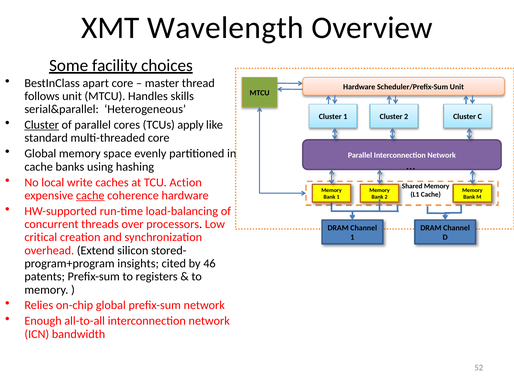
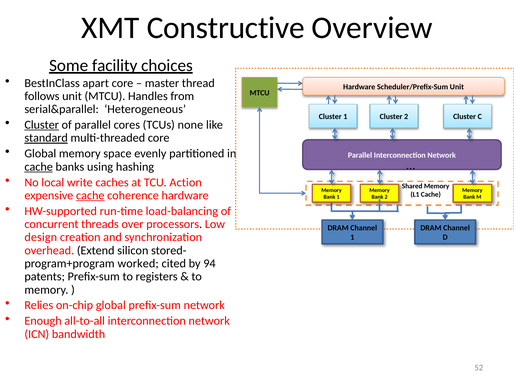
Wavelength: Wavelength -> Constructive (226, 28)
skills: skills -> from (182, 96)
apply: apply -> none (190, 125)
standard underline: none -> present (46, 138)
cache underline: none -> present (39, 167)
critical: critical -> design (41, 238)
insights: insights -> worked (138, 264)
46: 46 -> 94 (209, 264)
